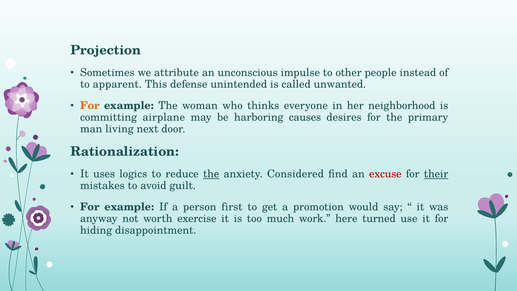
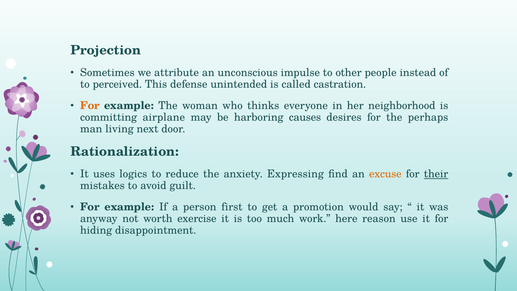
apparent: apparent -> perceived (117, 84)
unwanted: unwanted -> castration (340, 84)
primary: primary -> perhaps (428, 117)
the underline: present -> none (211, 174)
Considered: Considered -> Expressing (295, 174)
excuse colour: red -> orange (385, 174)
turned: turned -> reason (379, 219)
